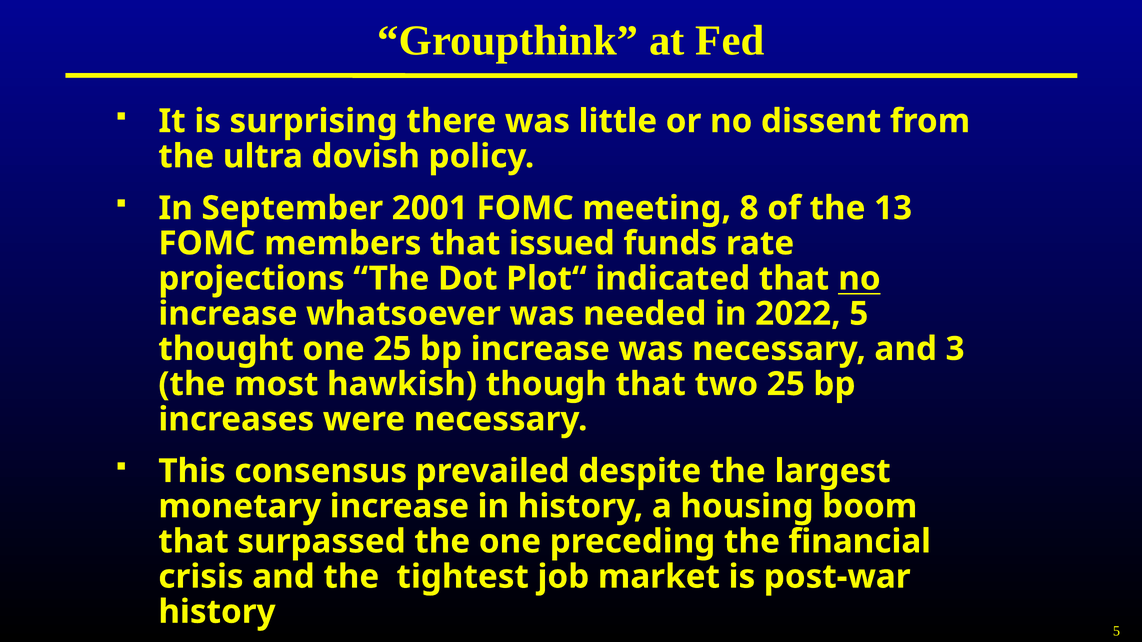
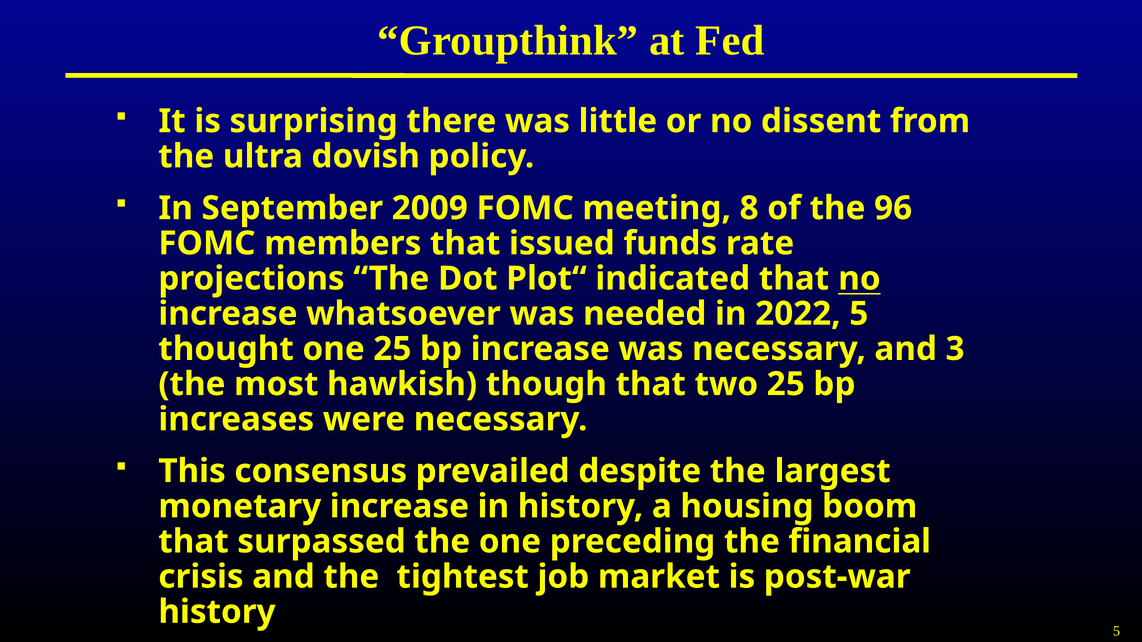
2001: 2001 -> 2009 (430, 208)
13: 13 -> 96 (893, 208)
